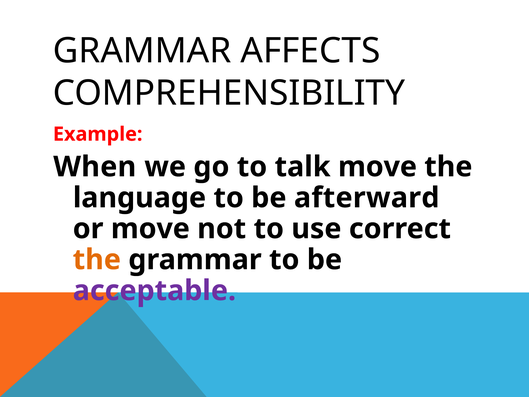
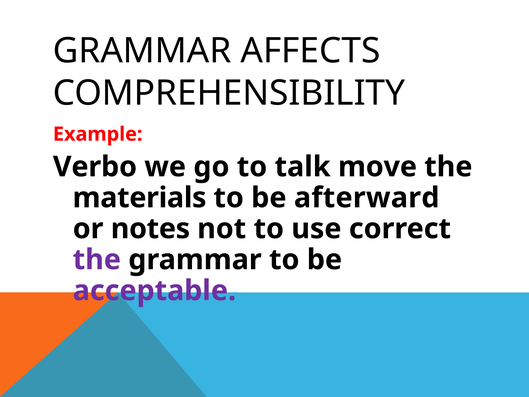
When: When -> Verbo (95, 167)
language: language -> materials (140, 198)
or move: move -> notes (150, 229)
the colour: orange -> purple (97, 260)
